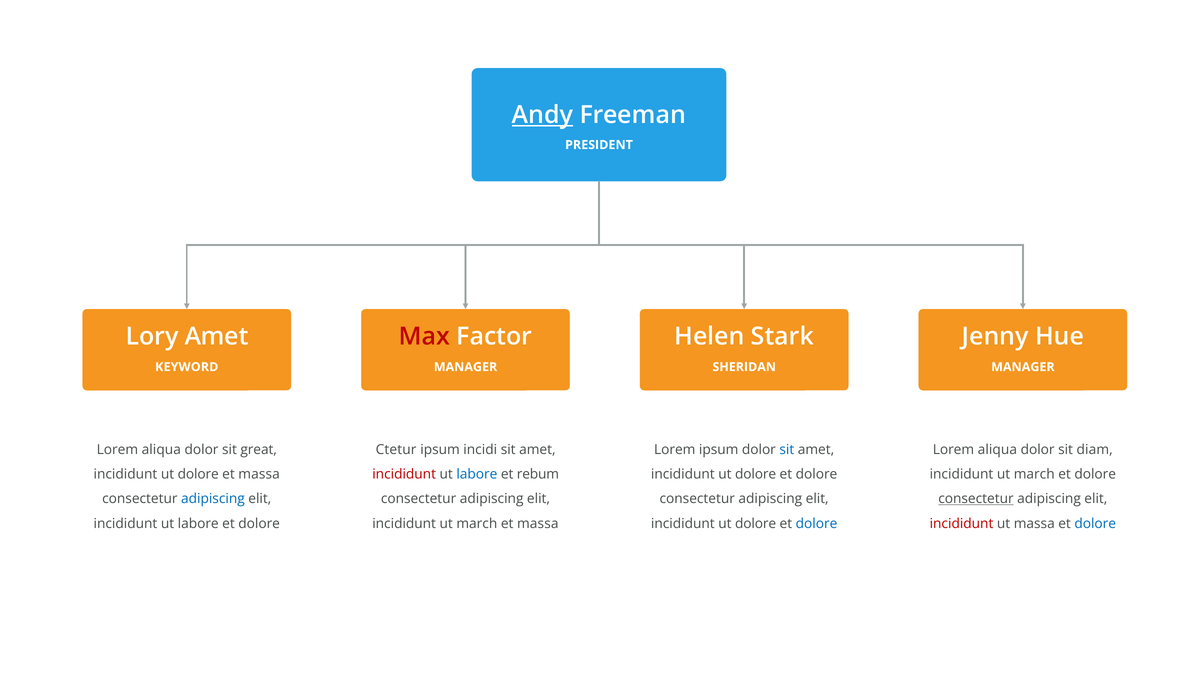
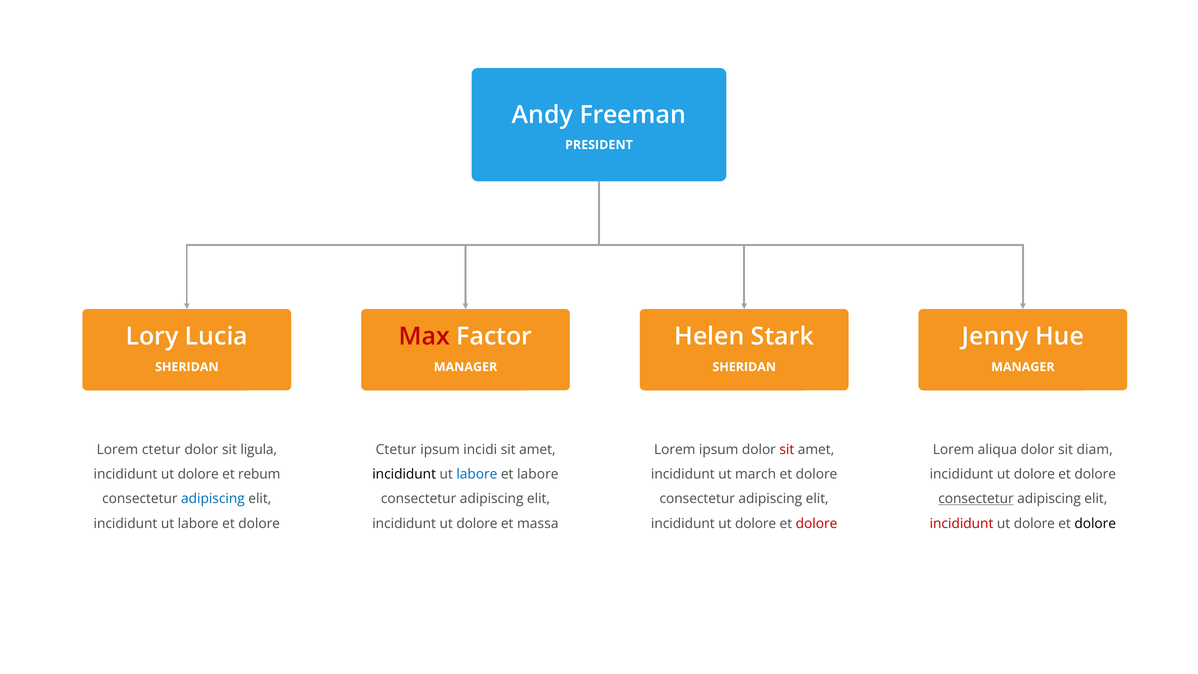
Andy underline: present -> none (543, 115)
Lory Amet: Amet -> Lucia (216, 337)
KEYWORD: KEYWORD -> SHERIDAN (187, 367)
aliqua: aliqua -> ctetur (161, 449)
great: great -> ligula (259, 449)
sit colour: blue -> red (787, 449)
massa: massa -> rebum (259, 474)
incididunt colour: red -> black (404, 474)
et rebum: rebum -> labore (538, 474)
dolore: dolore -> march (756, 474)
march: march -> dolore (1034, 474)
march: march -> dolore (477, 524)
dolore colour: blue -> red (817, 524)
massa: massa -> dolore (1034, 524)
dolore colour: blue -> black (1095, 524)
